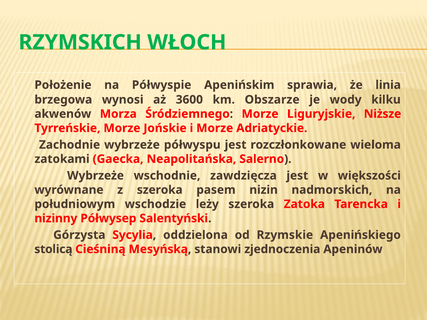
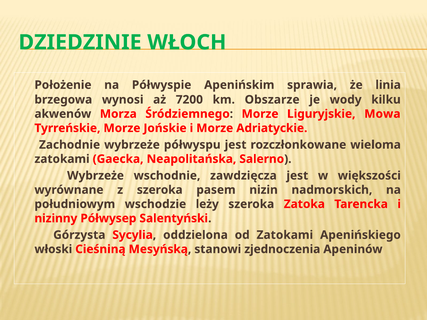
RZYMSKICH: RZYMSKICH -> DZIEDZINIE (80, 42)
3600: 3600 -> 7200 (189, 100)
Niższe: Niższe -> Mowa (382, 114)
od Rzymskie: Rzymskie -> Zatokami (285, 235)
stolicą: stolicą -> włoski (53, 249)
